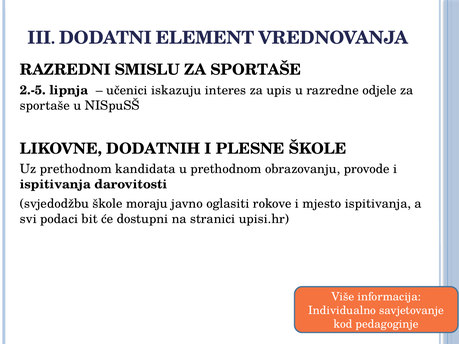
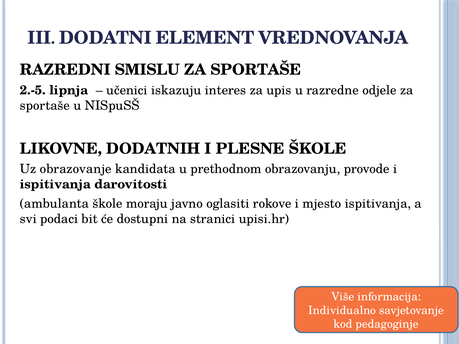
Uz prethodnom: prethodnom -> obrazovanje (76, 169)
svjedodžbu: svjedodžbu -> ambulanta (54, 204)
